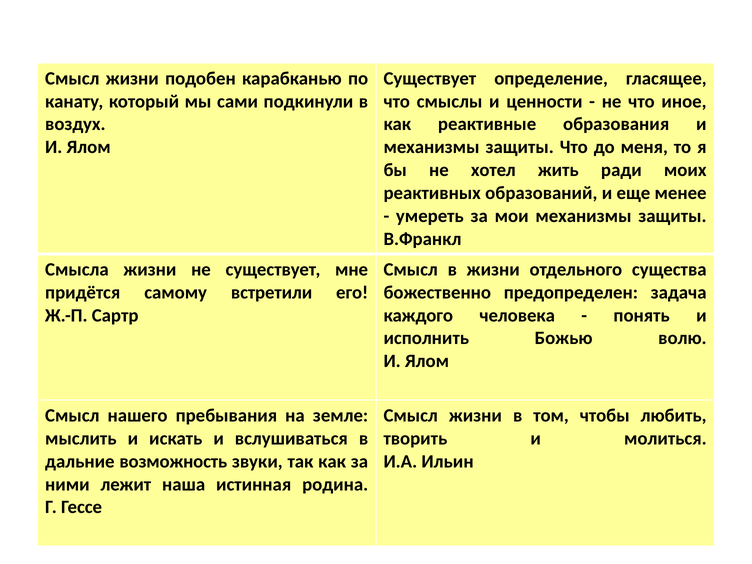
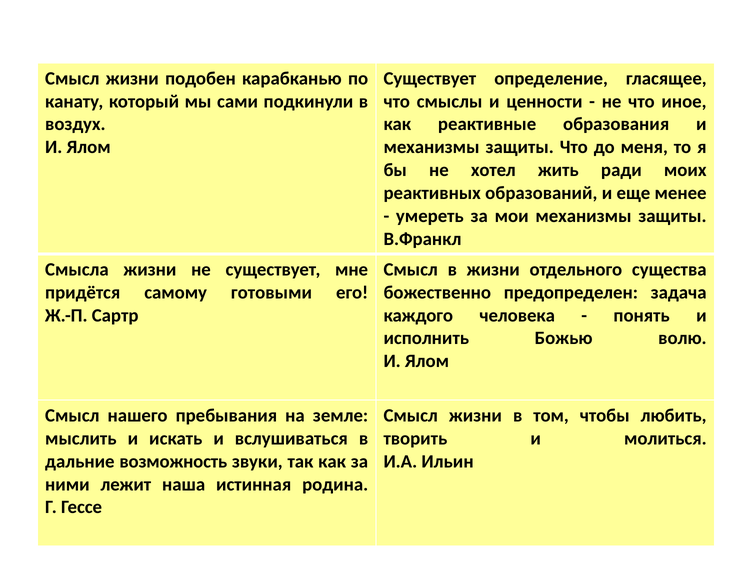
встретили: встретили -> готовыми (272, 292)
